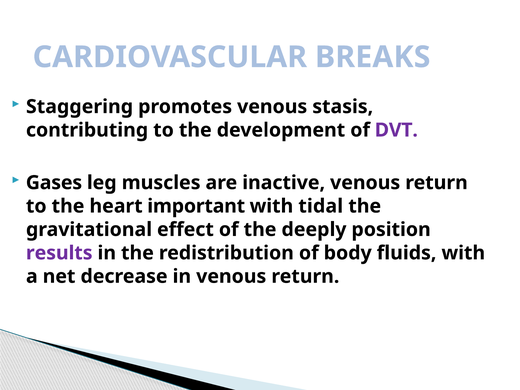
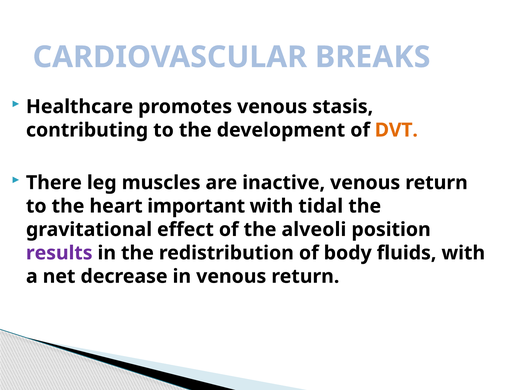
Staggering: Staggering -> Healthcare (80, 107)
DVT colour: purple -> orange (396, 130)
Gases: Gases -> There (54, 183)
deeply: deeply -> alveoli (314, 230)
